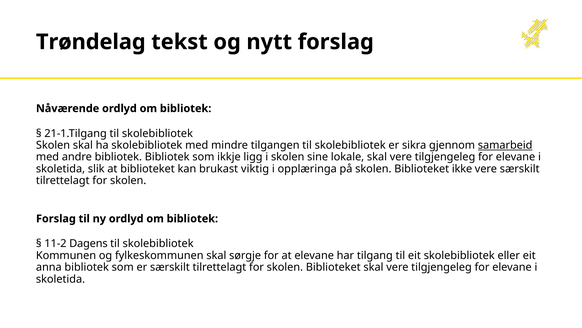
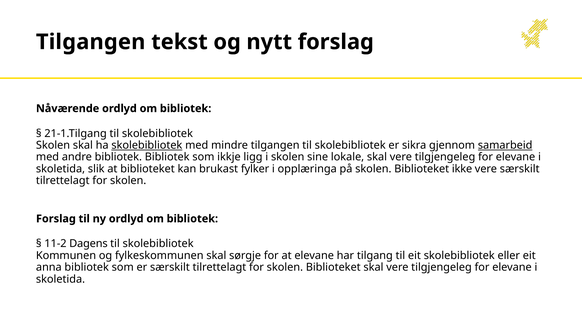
Trøndelag: Trøndelag -> Tilgangen (91, 42)
skolebibliotek underline: none -> present (147, 145)
viktig: viktig -> fylker (255, 169)
